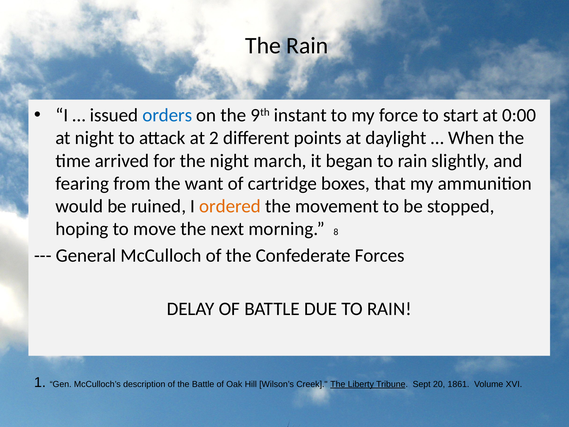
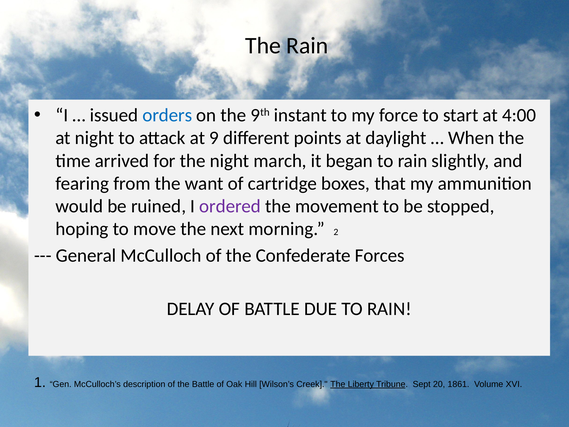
0:00: 0:00 -> 4:00 (519, 115)
2: 2 -> 9 (214, 138)
ordered colour: orange -> purple (230, 206)
8: 8 -> 2 (336, 232)
